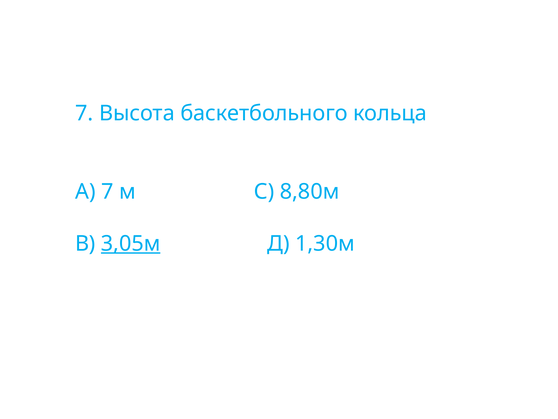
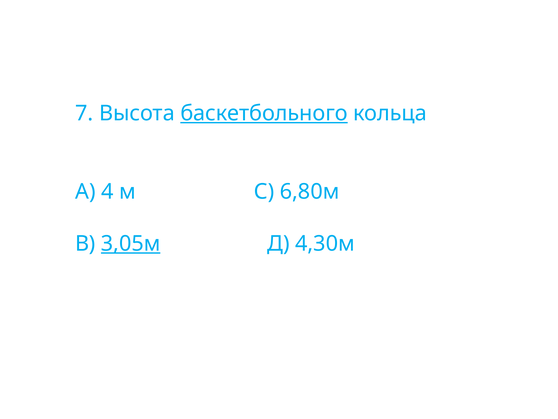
баскетбольного underline: none -> present (264, 113)
А 7: 7 -> 4 (107, 191)
8,80м: 8,80м -> 6,80м (310, 191)
1,30м: 1,30м -> 4,30м (325, 243)
